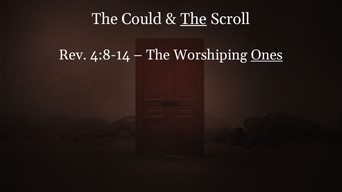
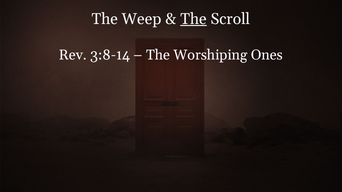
Could: Could -> Weep (142, 19)
4:8-14: 4:8-14 -> 3:8-14 (110, 55)
Ones underline: present -> none (267, 55)
